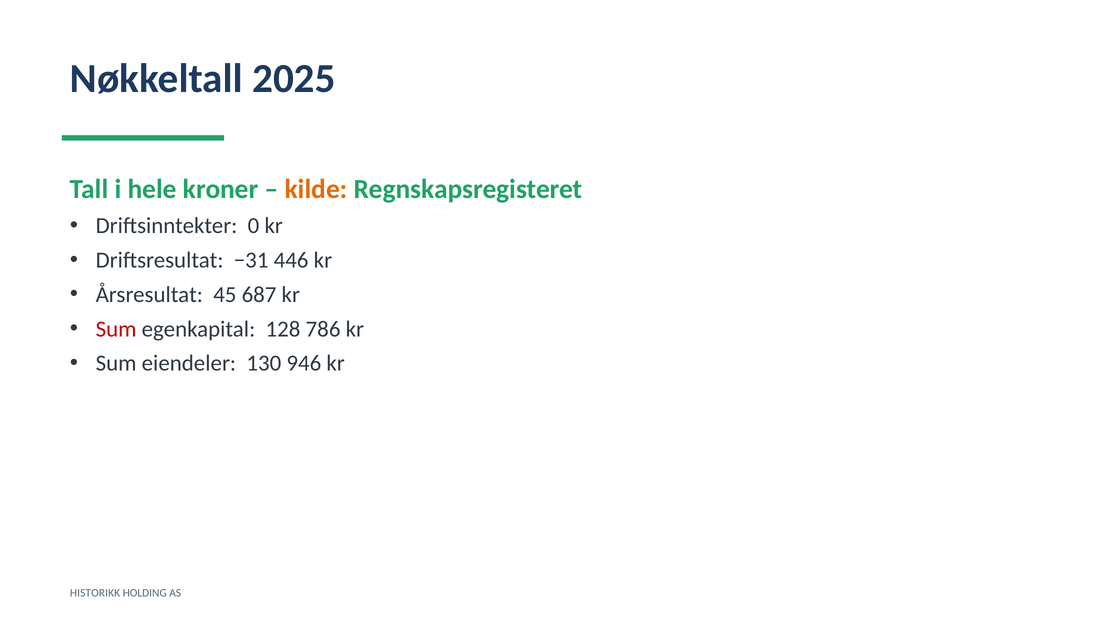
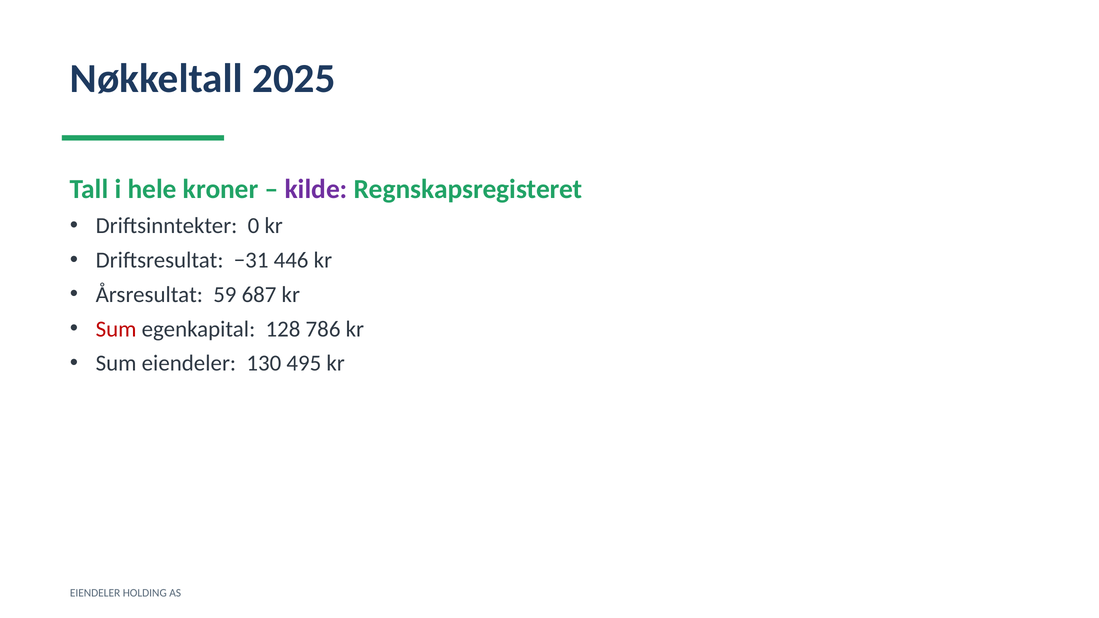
kilde colour: orange -> purple (316, 189)
45: 45 -> 59 (225, 295)
946: 946 -> 495 (304, 363)
HISTORIKK: HISTORIKK -> EIENDELER (95, 593)
